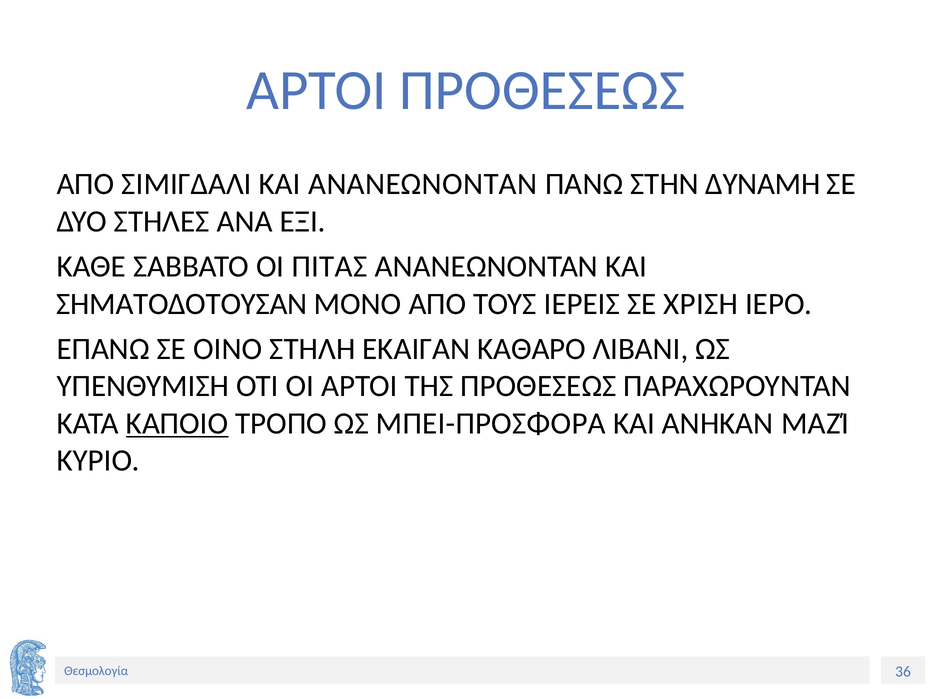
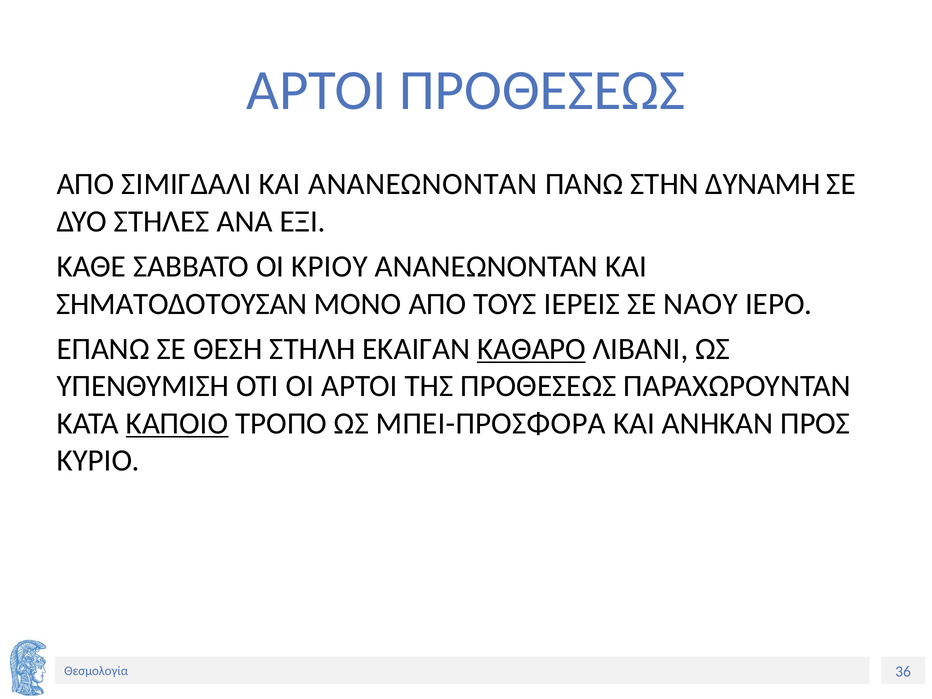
ΠΙΤΑΣ: ΠΙΤΑΣ -> ΚΡΙΟΥ (330, 266)
ΧΡΙΣΗ: ΧΡΙΣΗ -> ΝΑΟΥ (701, 304)
ΟΙΝΟ: ΟΙΝΟ -> ΘΕΣΗ (228, 349)
ΚΑΘΑΡΟ underline: none -> present (532, 349)
ΜΑΖΊ: ΜΑΖΊ -> ΠΡΟΣ (815, 423)
